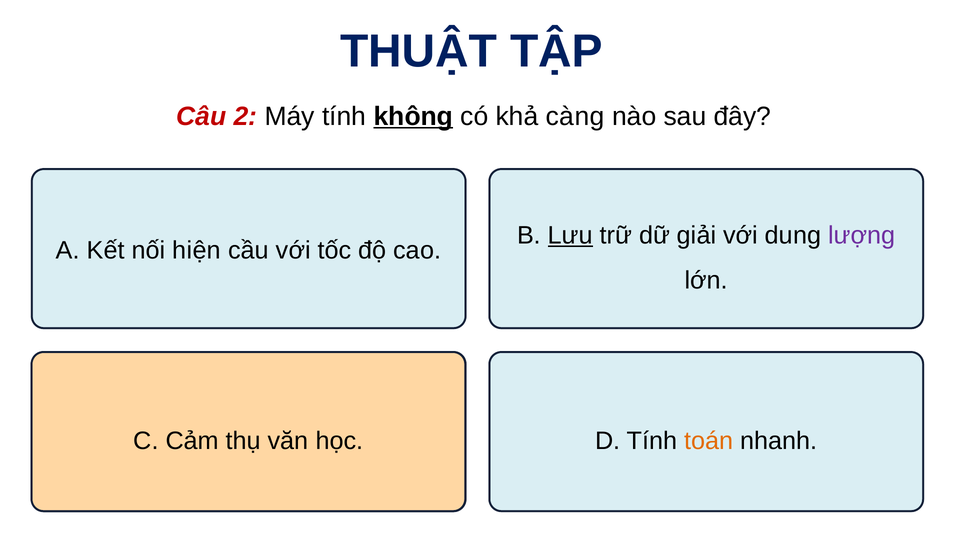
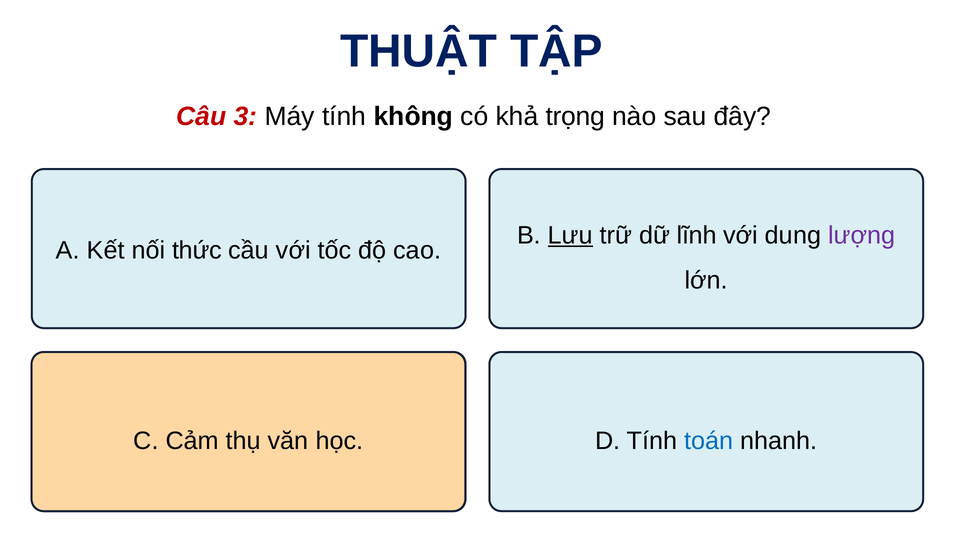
2: 2 -> 3 (245, 116)
không underline: present -> none (413, 116)
càng: càng -> trọng (575, 116)
giải: giải -> lĩnh (697, 235)
hiện: hiện -> thức (197, 250)
toán colour: orange -> blue (709, 441)
